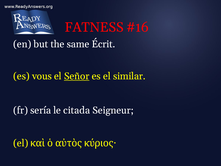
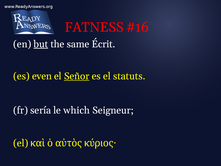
but underline: none -> present (41, 44)
vous: vous -> even (42, 76)
similar: similar -> statuts (129, 76)
citada: citada -> which (77, 110)
